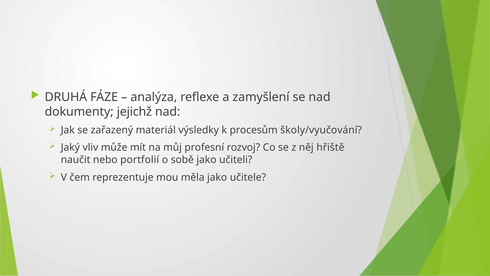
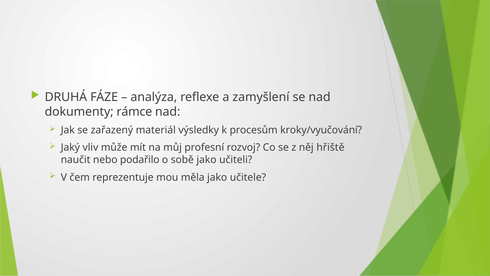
jejichž: jejichž -> rámce (134, 112)
školy/vyučování: školy/vyučování -> kroky/vyučování (321, 130)
portfolií: portfolií -> podařilo (140, 160)
